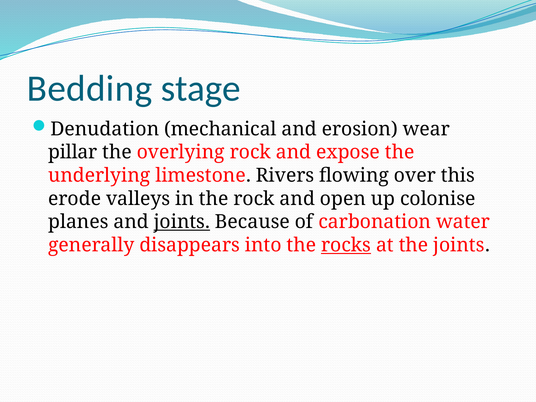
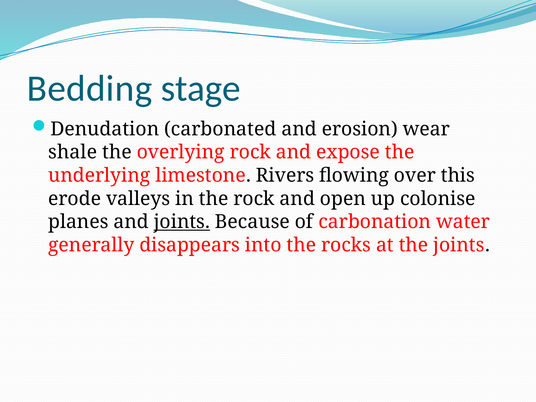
mechanical: mechanical -> carbonated (220, 129)
pillar: pillar -> shale (73, 152)
rocks underline: present -> none (346, 245)
